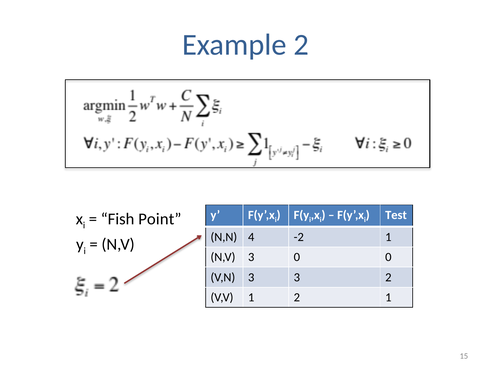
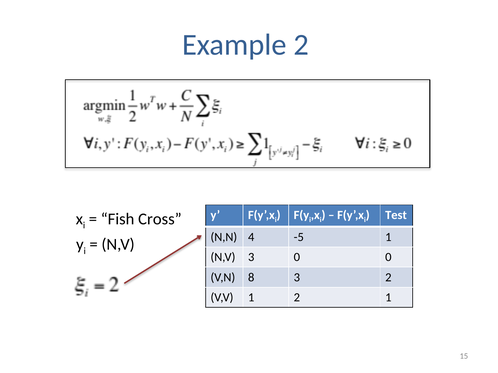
Point: Point -> Cross (160, 219)
-2: -2 -> -5 (299, 237)
V,N 3: 3 -> 8 (251, 278)
